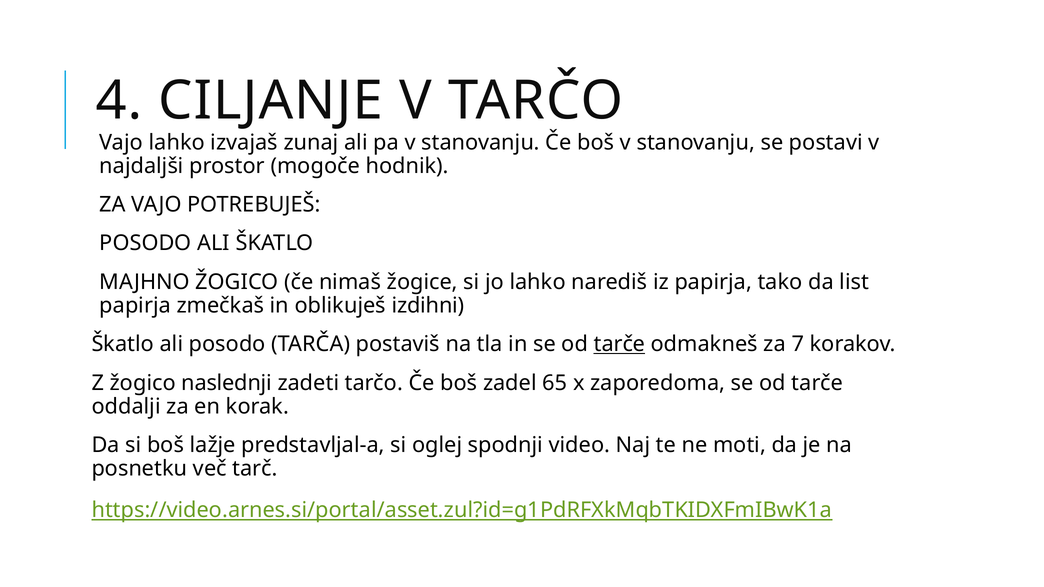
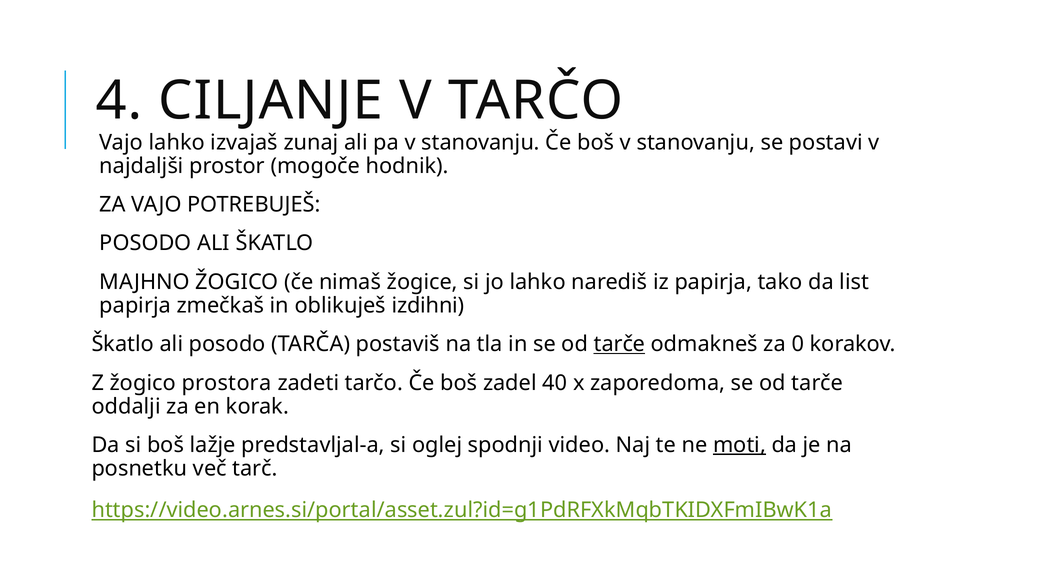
7: 7 -> 0 (798, 344)
naslednji: naslednji -> prostora (226, 383)
65: 65 -> 40 (555, 383)
moti underline: none -> present (739, 445)
